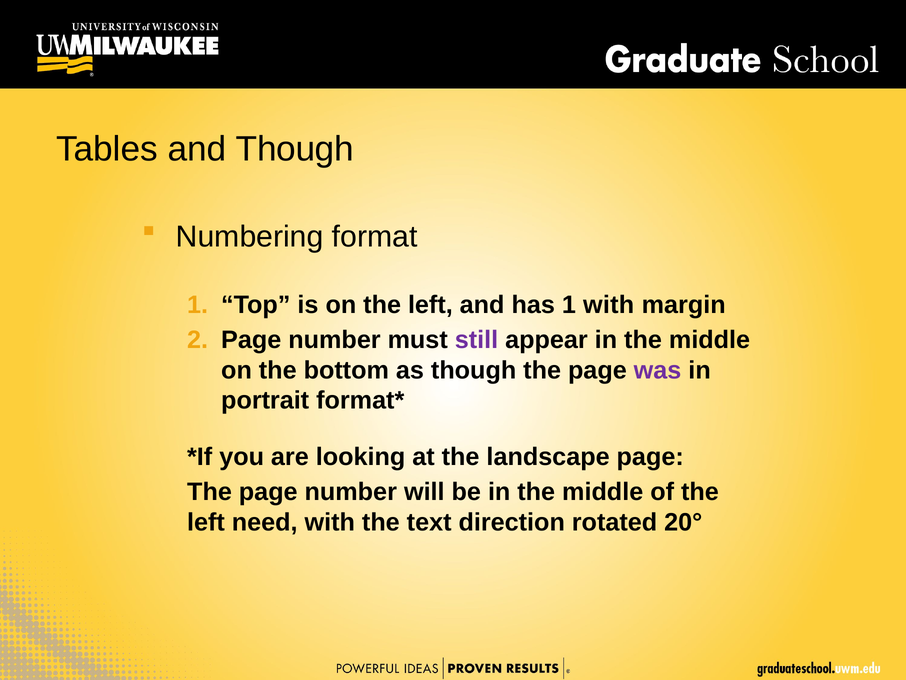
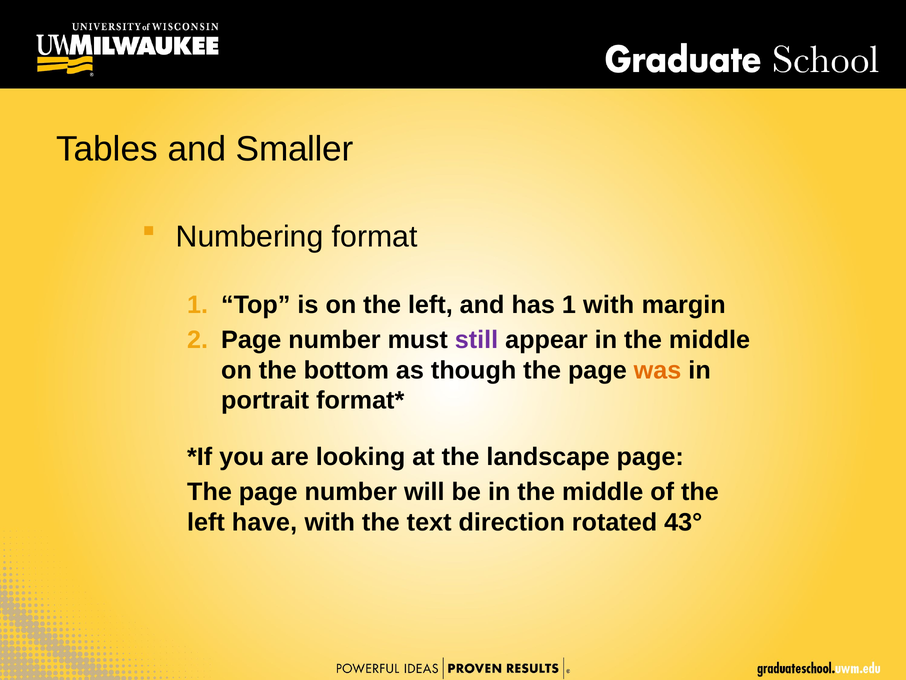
and Though: Though -> Smaller (295, 149)
was colour: purple -> orange (658, 370)
need: need -> have (265, 522)
20°: 20° -> 43° (683, 522)
